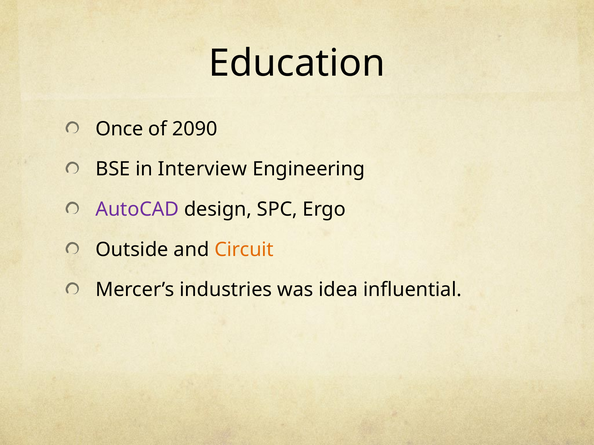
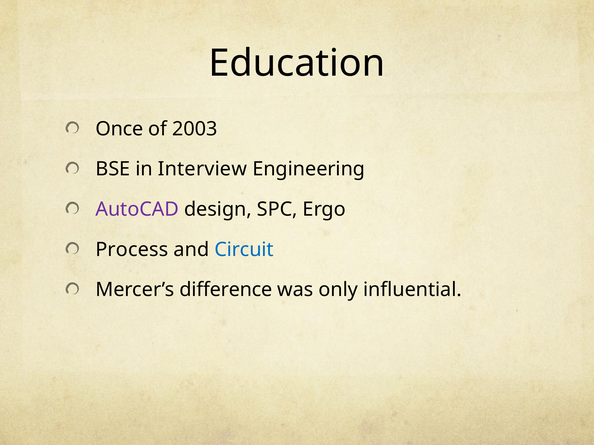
2090: 2090 -> 2003 (195, 129)
Outside: Outside -> Process (132, 250)
Circuit colour: orange -> blue (244, 250)
industries: industries -> difference (226, 290)
idea: idea -> only (338, 290)
